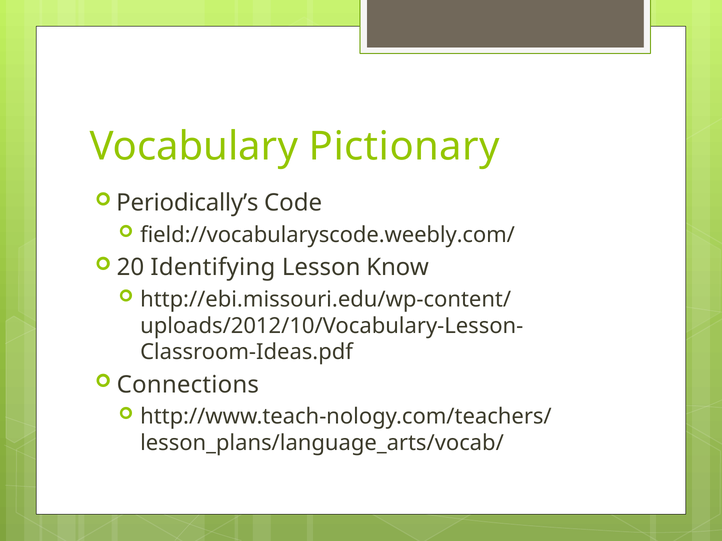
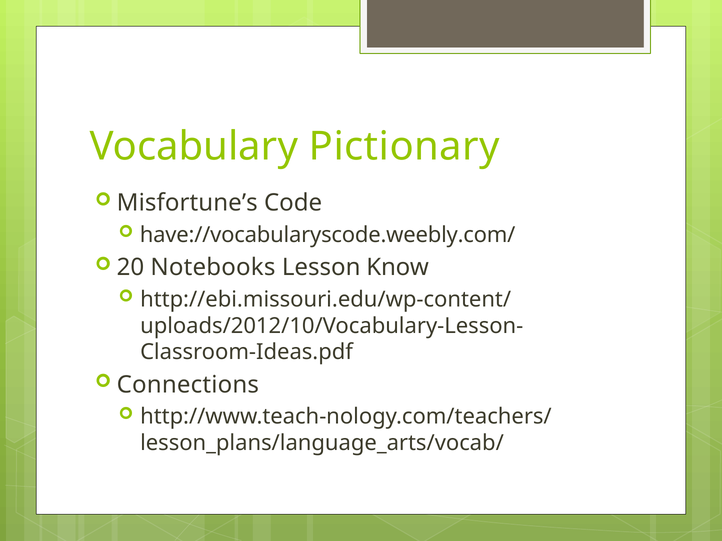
Periodically’s: Periodically’s -> Misfortune’s (187, 203)
field://vocabularyscode.weebly.com/: field://vocabularyscode.weebly.com/ -> have://vocabularyscode.weebly.com/ (328, 235)
Identifying: Identifying -> Notebooks (213, 268)
